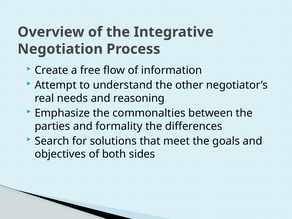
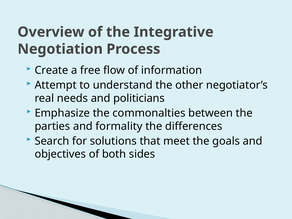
reasoning: reasoning -> politicians (139, 98)
